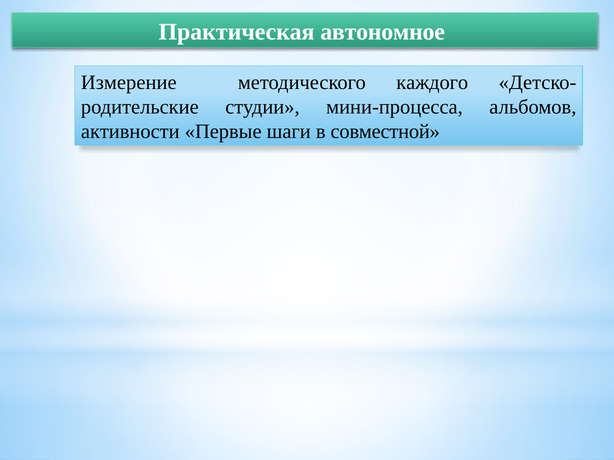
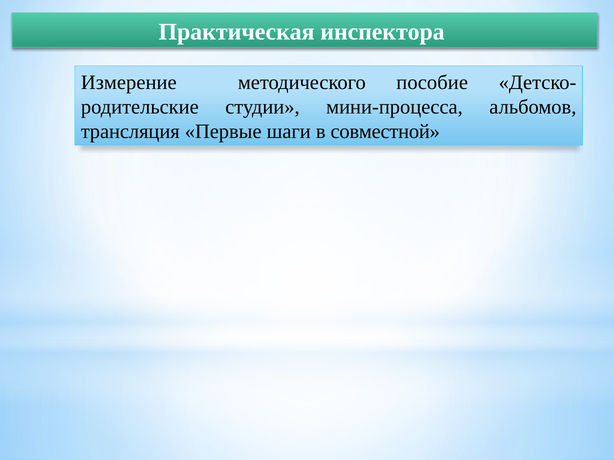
автономное: автономное -> инспектора (383, 32)
каждого: каждого -> пособие (432, 83)
активности: активности -> трансляция (130, 132)
